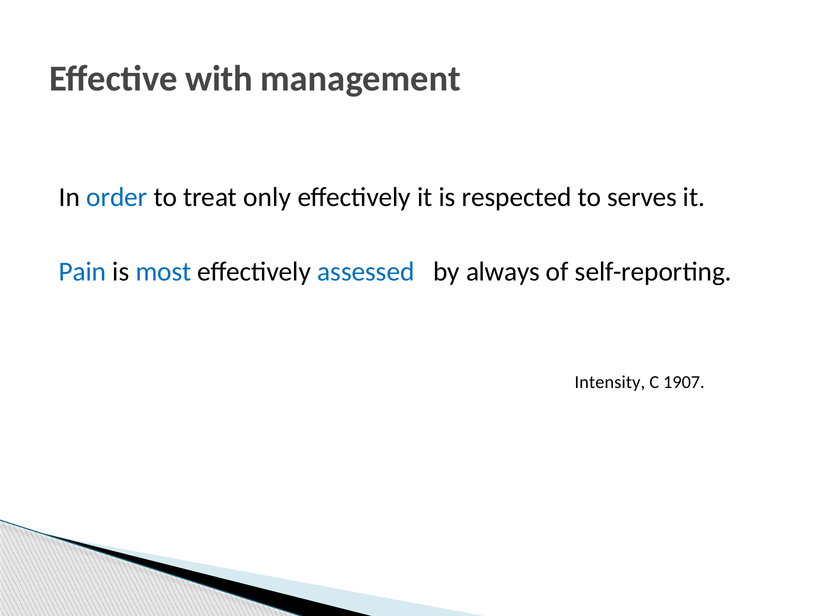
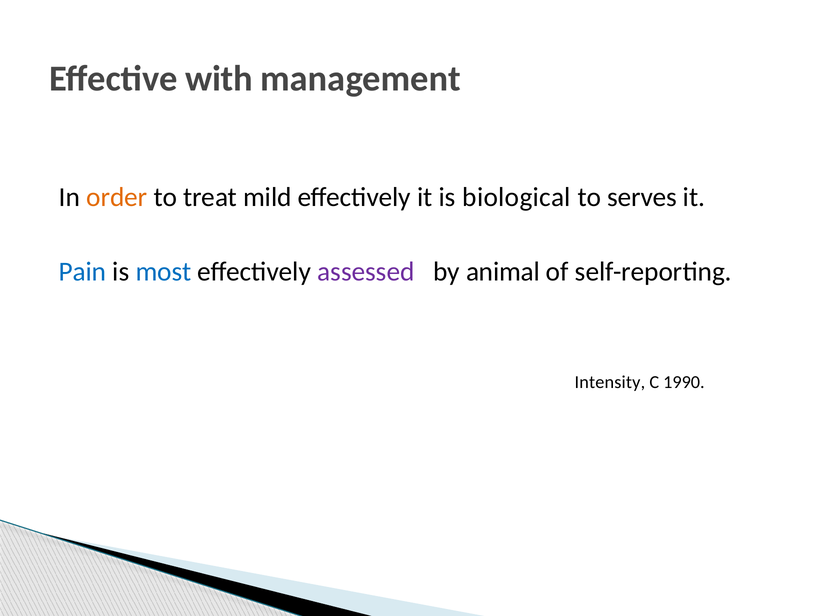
order colour: blue -> orange (117, 197)
only: only -> mild (267, 197)
respected: respected -> biological (517, 197)
assessed colour: blue -> purple (366, 272)
always: always -> animal (503, 272)
1907: 1907 -> 1990 (684, 382)
